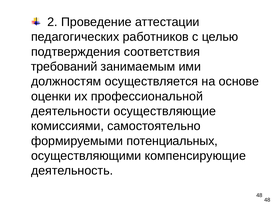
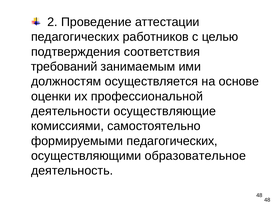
формируемыми потенциальных: потенциальных -> педагогических (172, 141)
компенсирующие: компенсирующие -> образовательное (195, 156)
